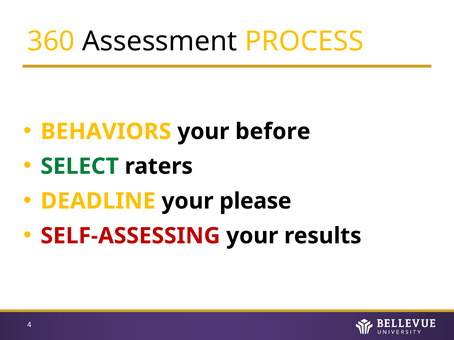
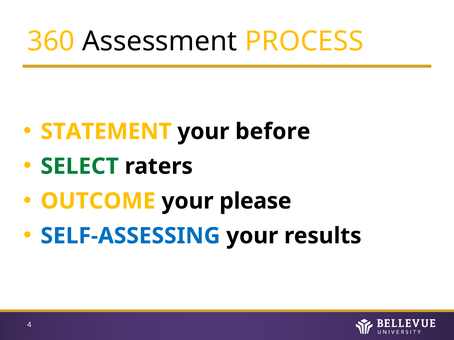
BEHAVIORS: BEHAVIORS -> STATEMENT (106, 132)
DEADLINE: DEADLINE -> OUTCOME (98, 201)
SELF-ASSESSING colour: red -> blue (130, 236)
